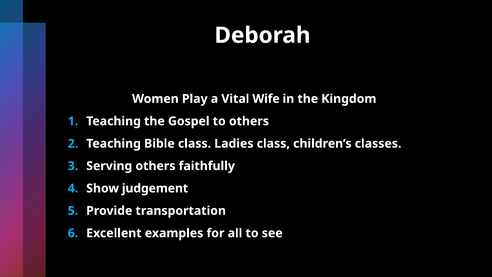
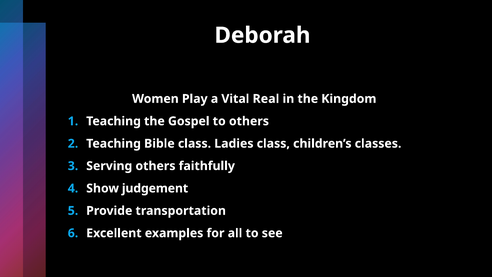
Wife: Wife -> Real (266, 99)
